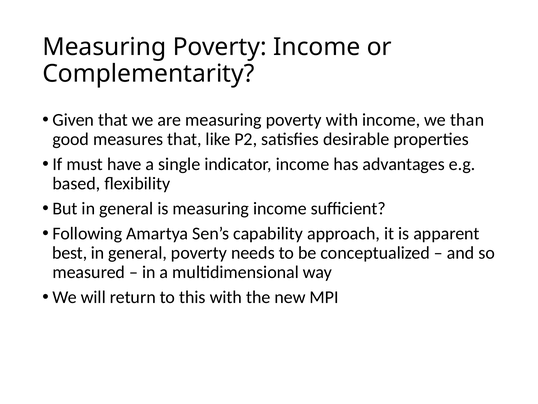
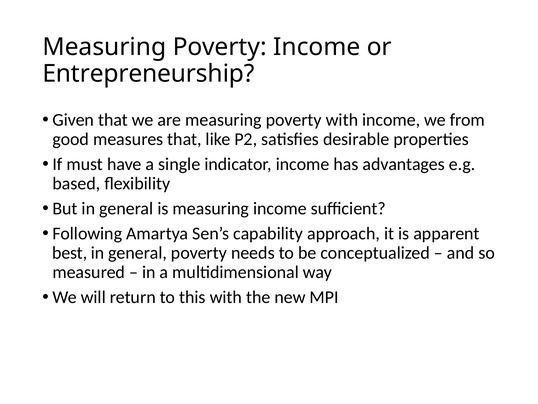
Complementarity: Complementarity -> Entrepreneurship (148, 74)
than: than -> from (467, 120)
